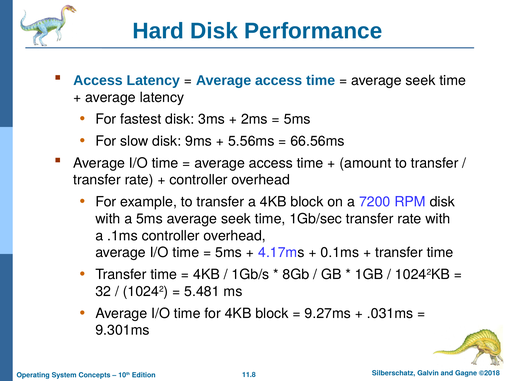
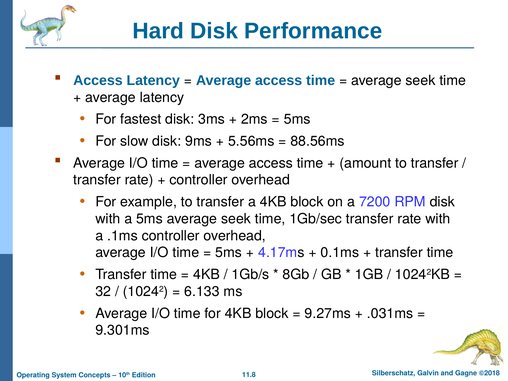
66.56ms: 66.56ms -> 88.56ms (318, 141)
5.481: 5.481 -> 6.133 (202, 291)
